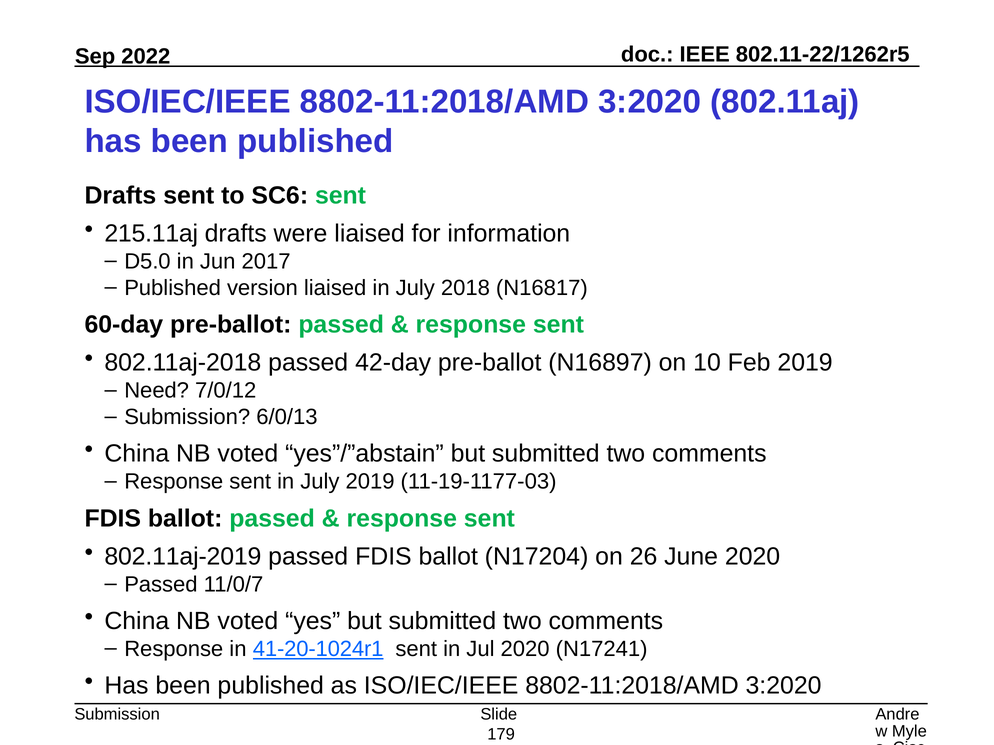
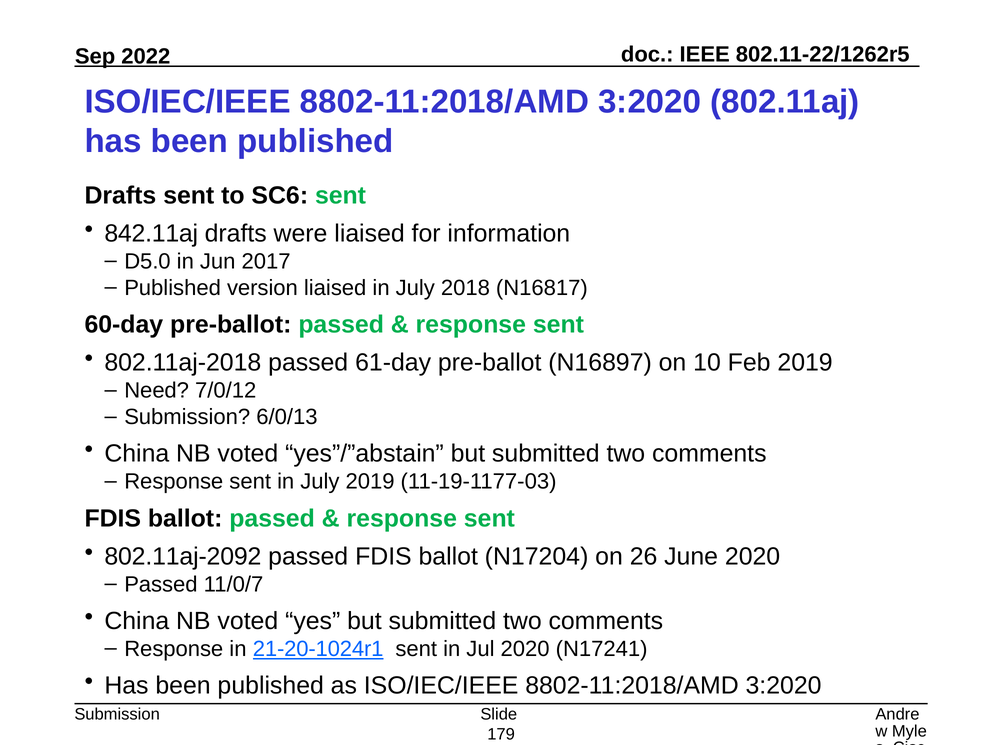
215.11aj: 215.11aj -> 842.11aj (151, 234)
42-day: 42-day -> 61-day (393, 363)
802.11aj-2019: 802.11aj-2019 -> 802.11aj-2092 (183, 557)
41-20-1024r1: 41-20-1024r1 -> 21-20-1024r1 (318, 649)
